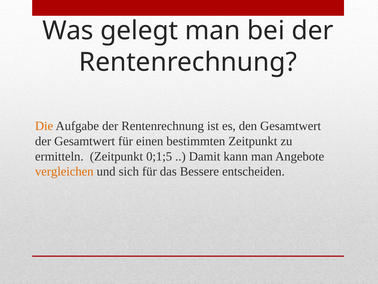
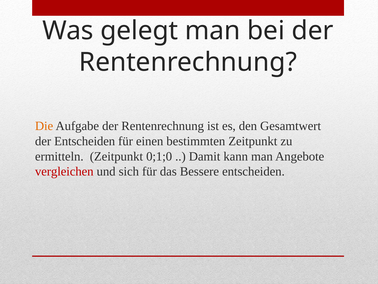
der Gesamtwert: Gesamtwert -> Entscheiden (85, 141)
0;1;5: 0;1;5 -> 0;1;0 (159, 156)
vergleichen colour: orange -> red (64, 171)
